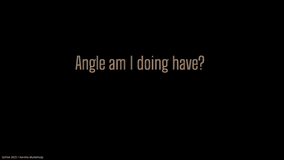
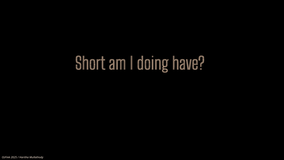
Angle: Angle -> Short (90, 64)
